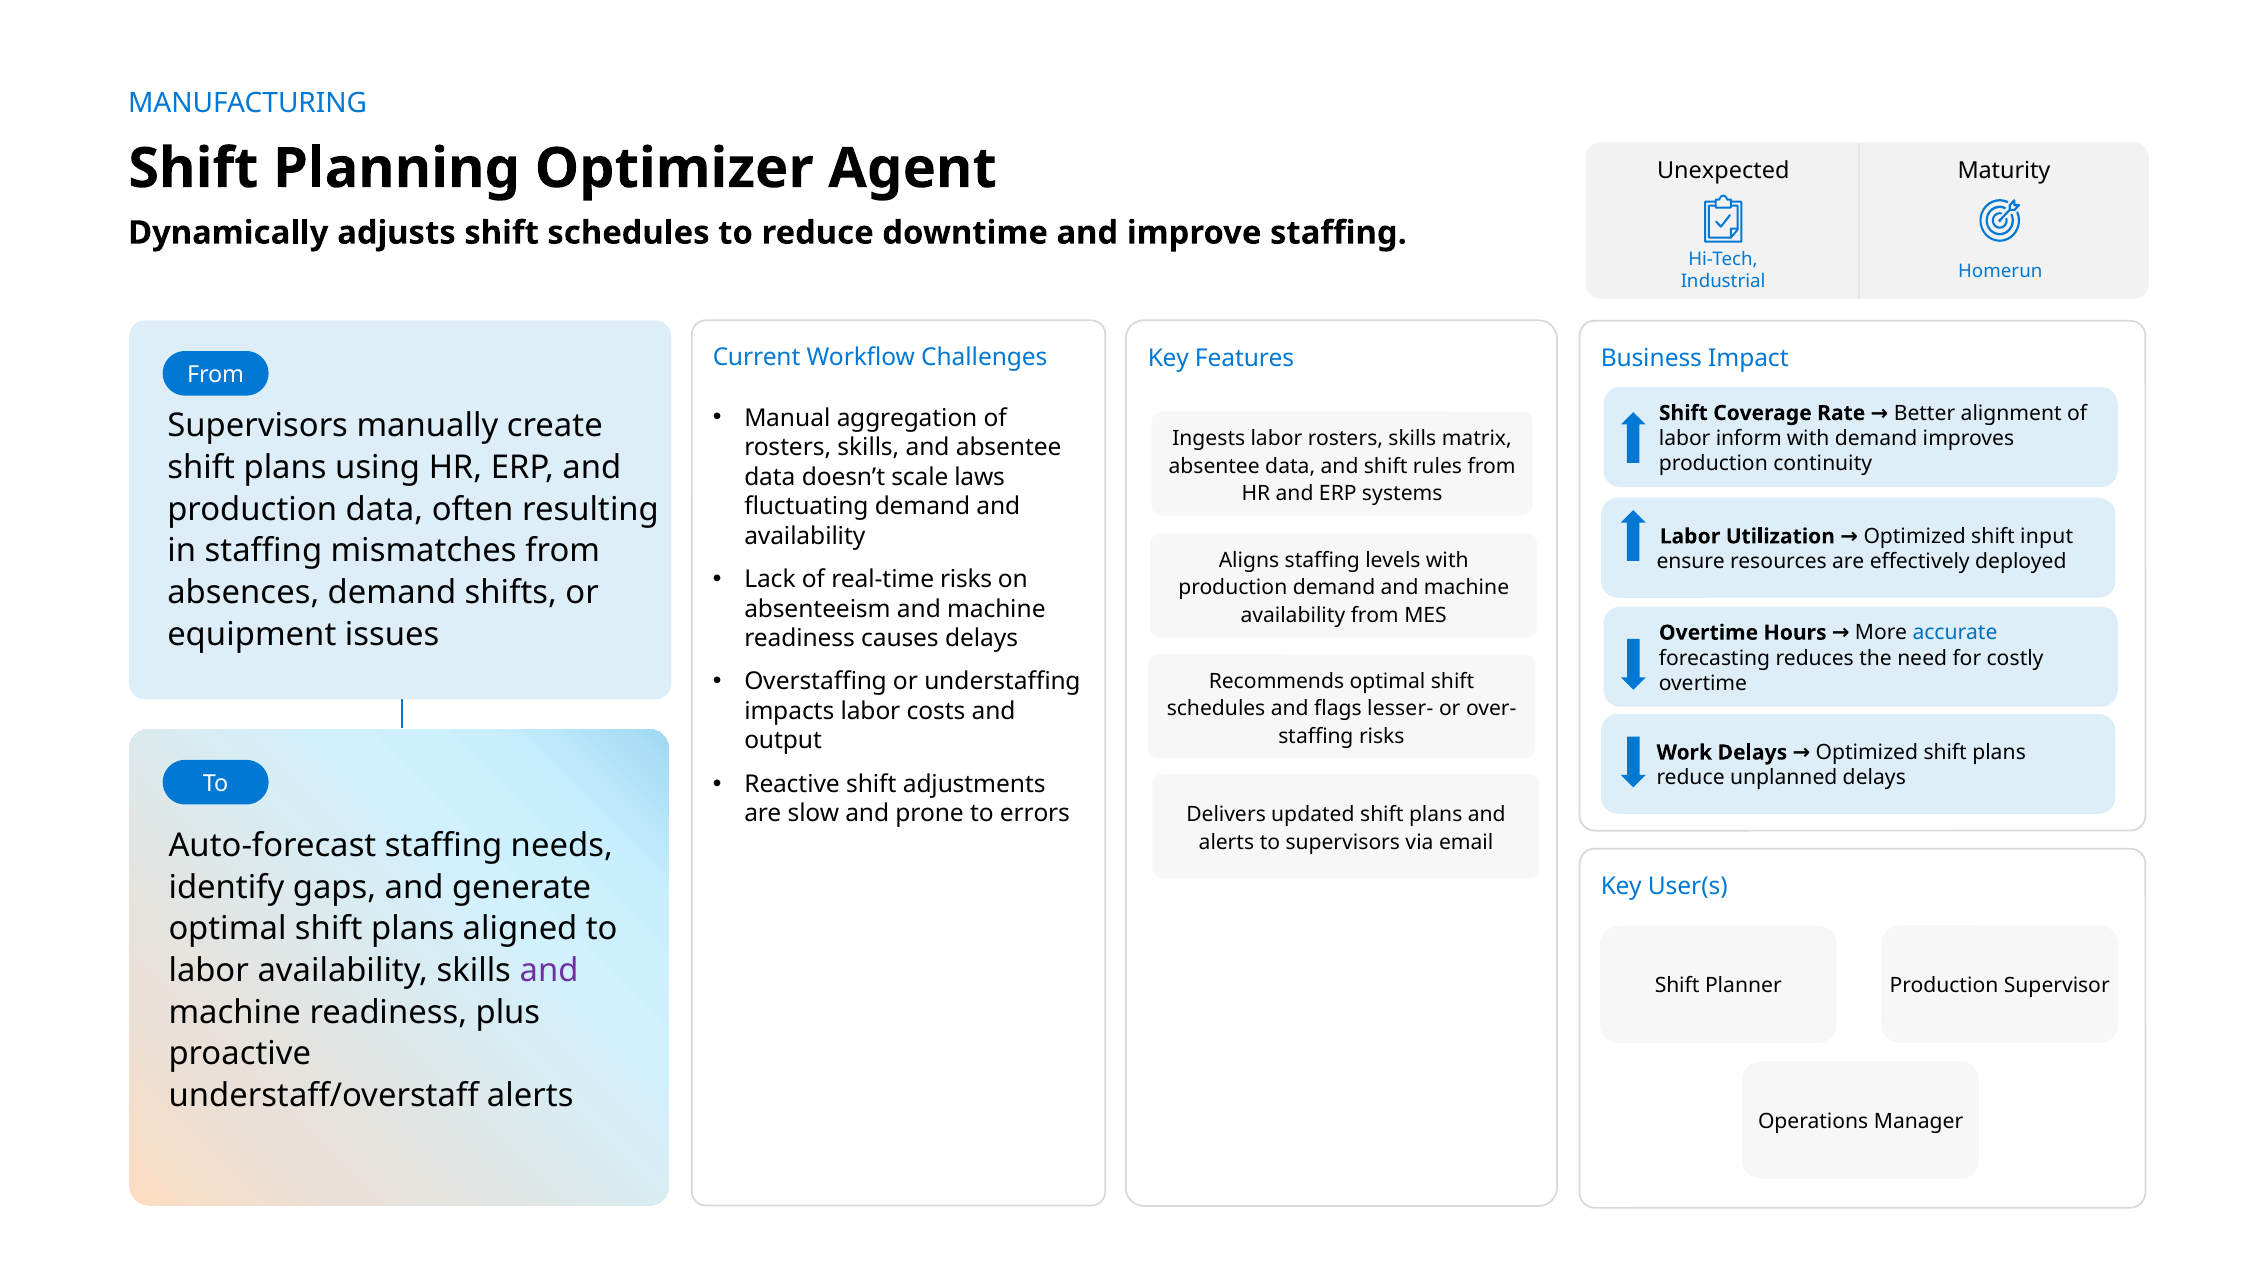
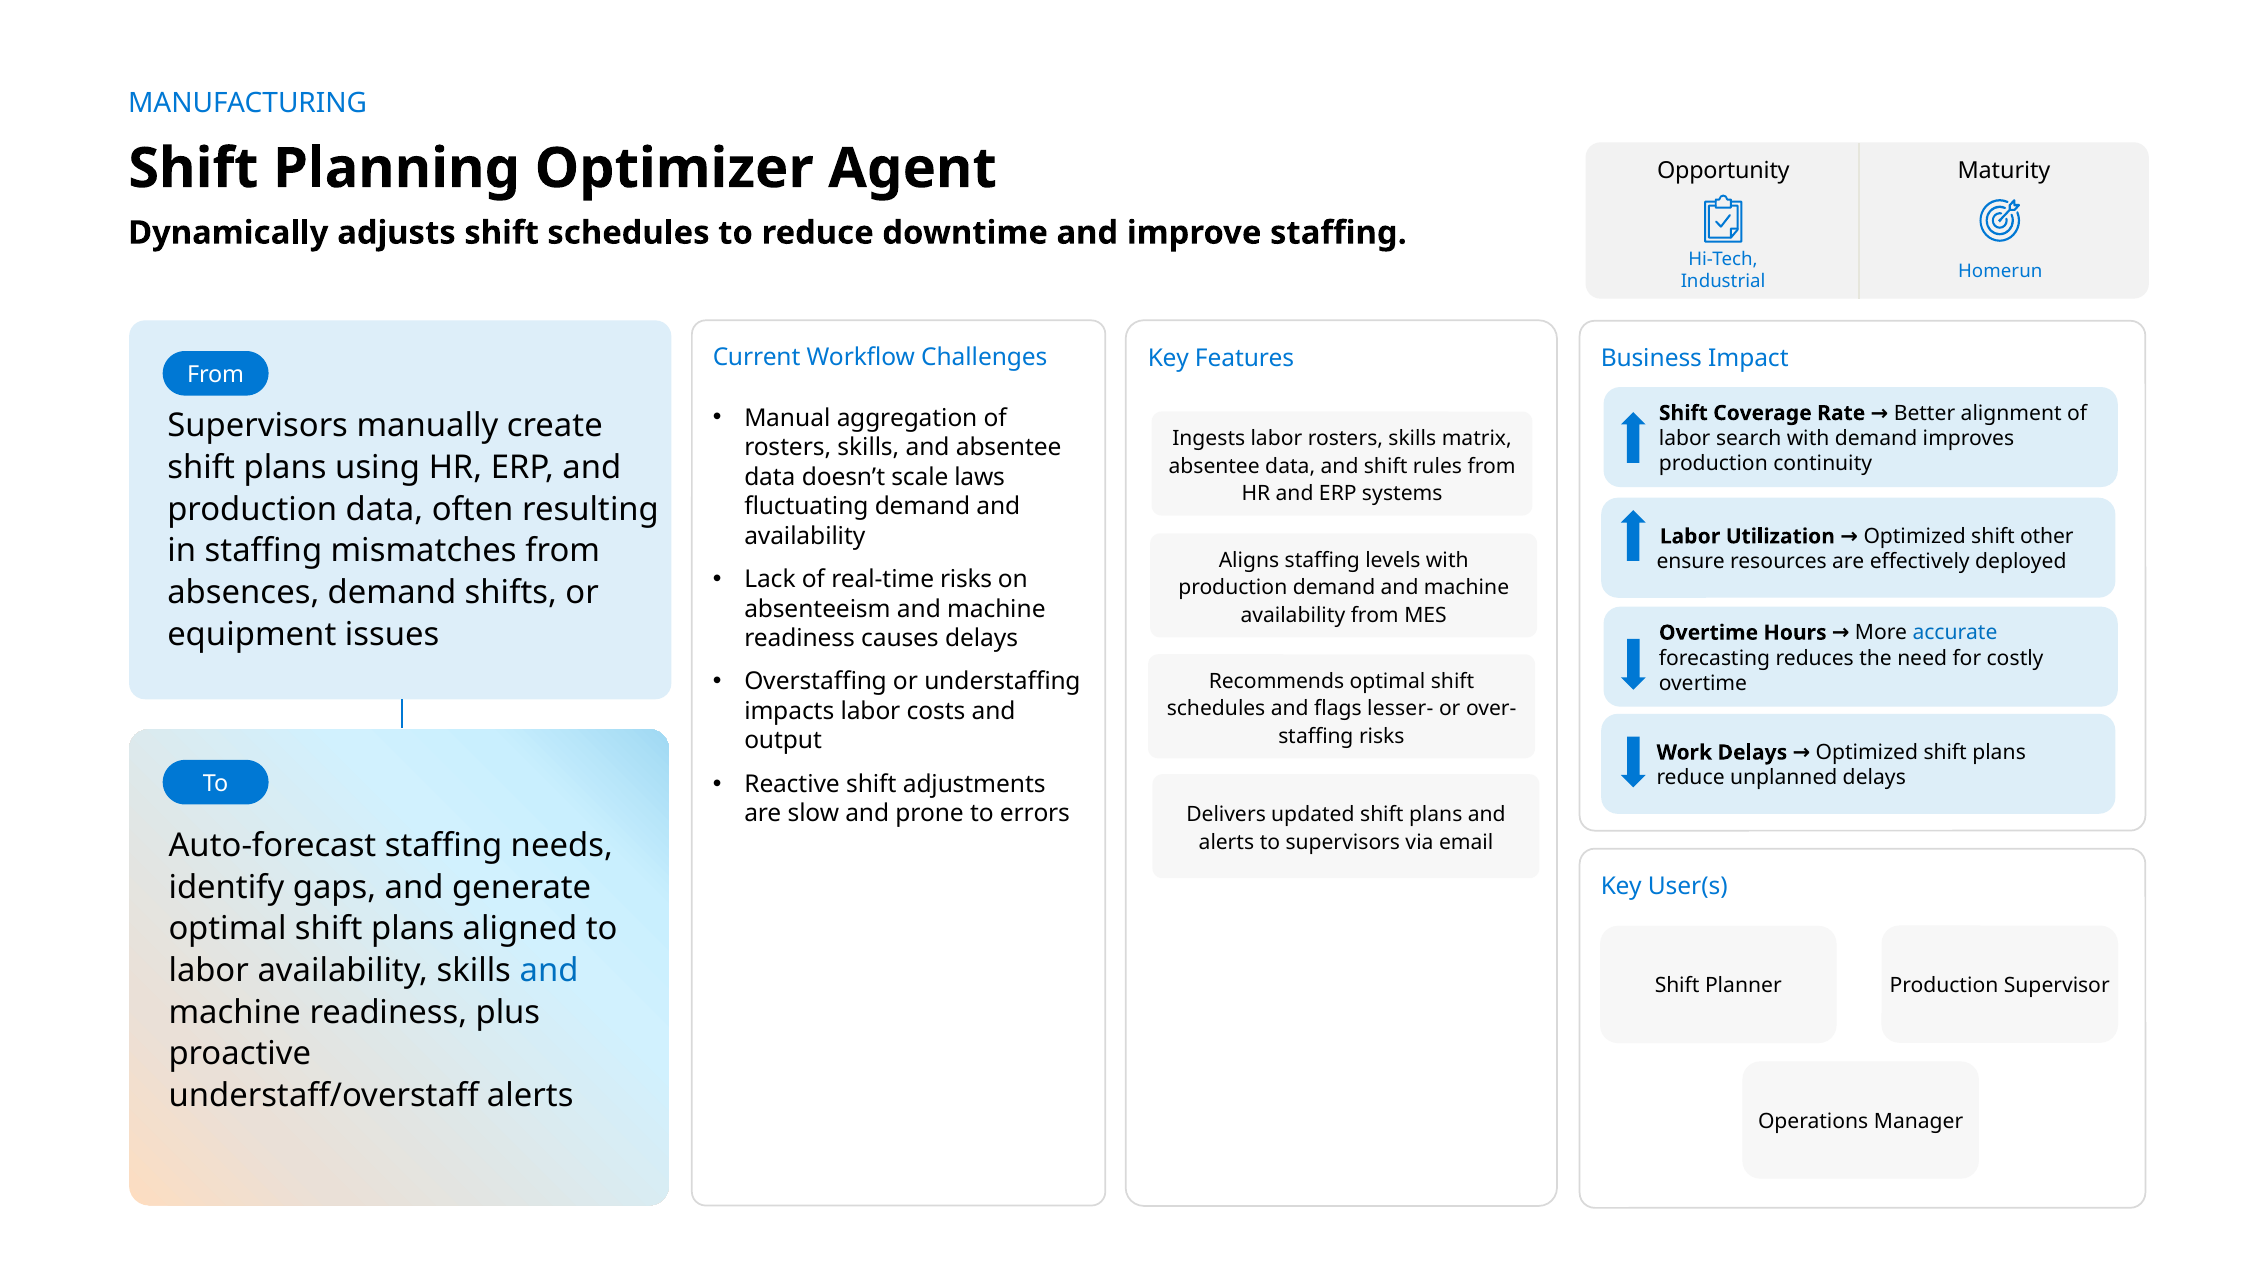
Unexpected: Unexpected -> Opportunity (1723, 170)
inform: inform -> search (1749, 438)
input: input -> other (2047, 536)
and colour: purple -> blue (549, 971)
